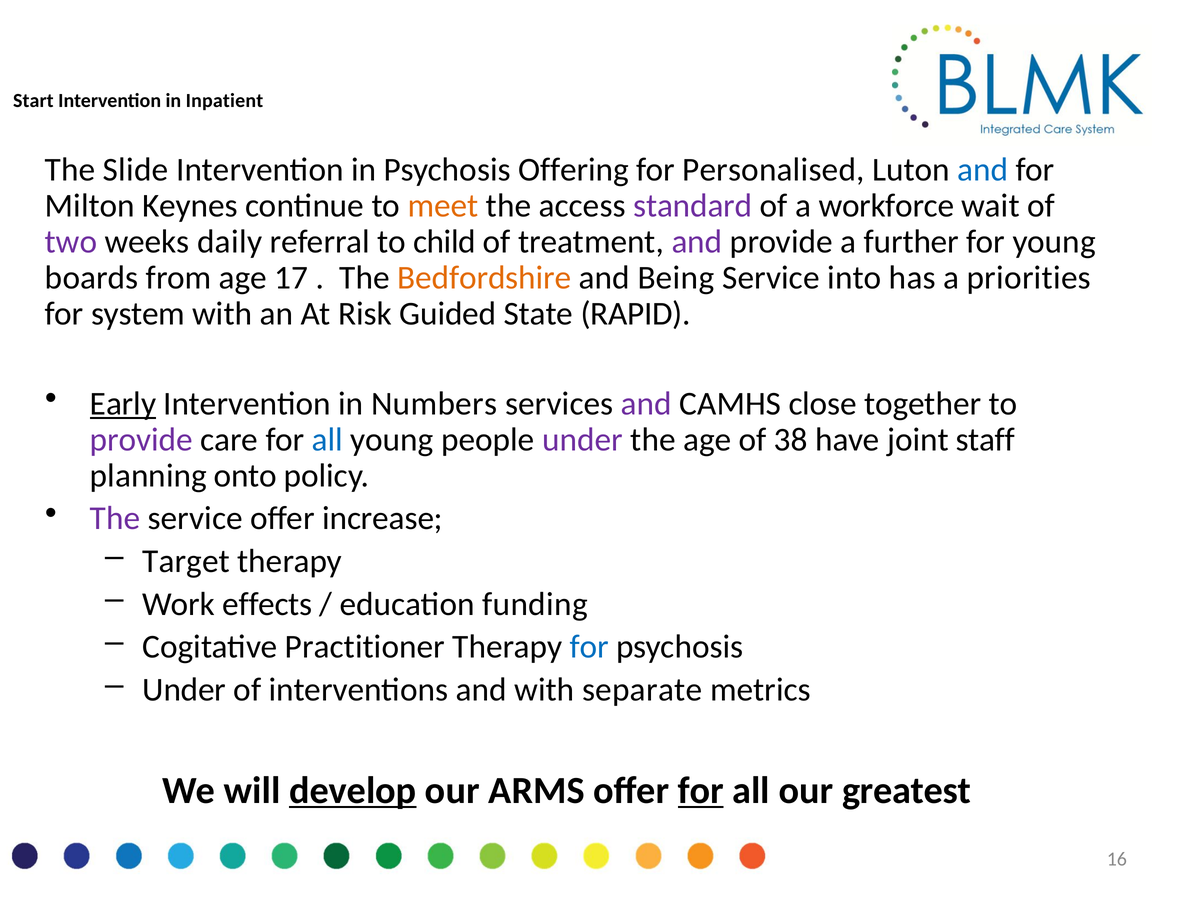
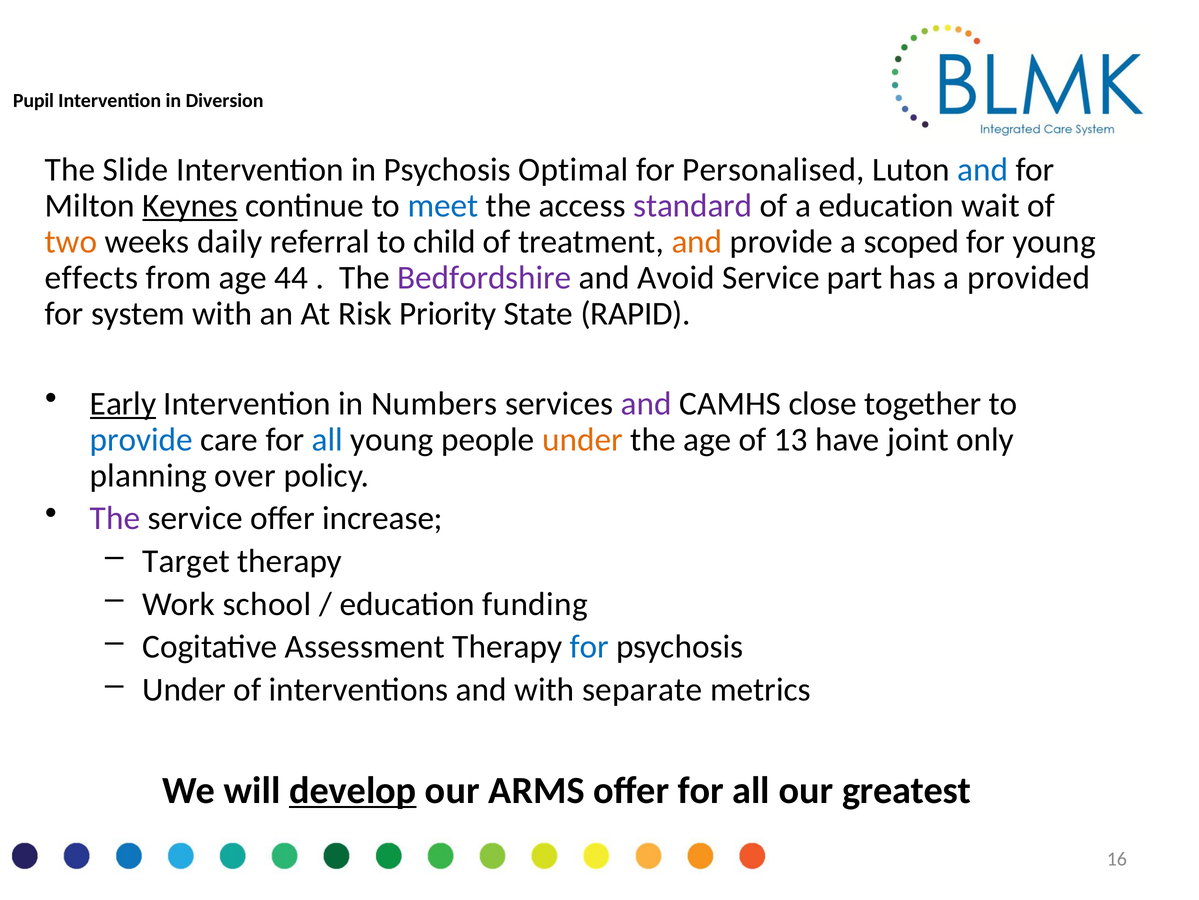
Start: Start -> Pupil (34, 101)
Inpatient: Inpatient -> Diversion (225, 101)
Offering: Offering -> Optimal (573, 170)
Keynes underline: none -> present (190, 206)
meet colour: orange -> blue (443, 206)
a workforce: workforce -> education (886, 206)
two colour: purple -> orange (71, 242)
and colour: purple -> orange (697, 242)
further: further -> scoped (911, 242)
boards: boards -> effects (92, 278)
17: 17 -> 44 (291, 278)
Bedfordshire colour: orange -> purple (484, 278)
Being: Being -> Avoid (676, 278)
into: into -> part (855, 278)
priorities: priorities -> provided (1029, 278)
Guided: Guided -> Priority (448, 314)
provide colour: purple -> blue (141, 439)
under colour: purple -> orange (582, 439)
38: 38 -> 13 (791, 439)
staff: staff -> only (985, 439)
onto: onto -> over (245, 475)
effects: effects -> school (267, 604)
Practitioner: Practitioner -> Assessment (365, 646)
for underline: present -> none (701, 790)
